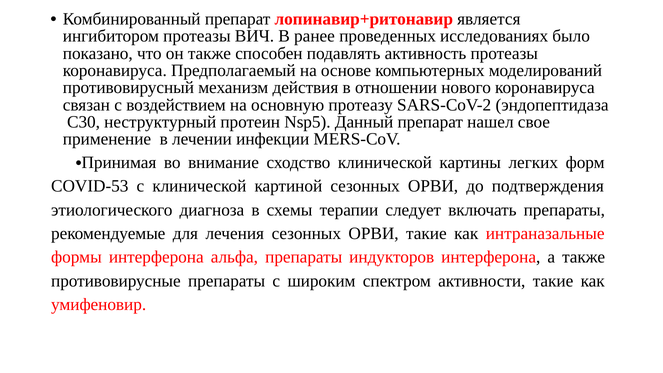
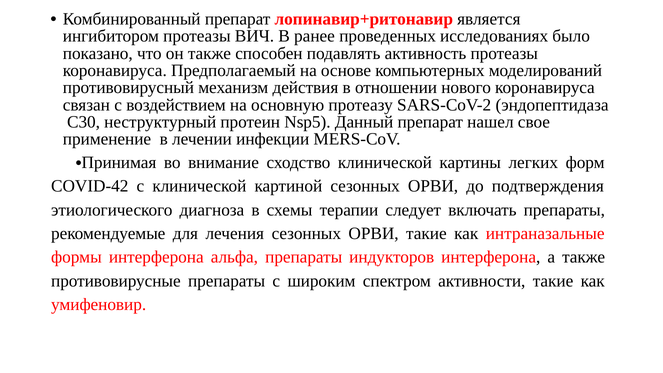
COVID-53: COVID-53 -> COVID-42 (90, 186)
